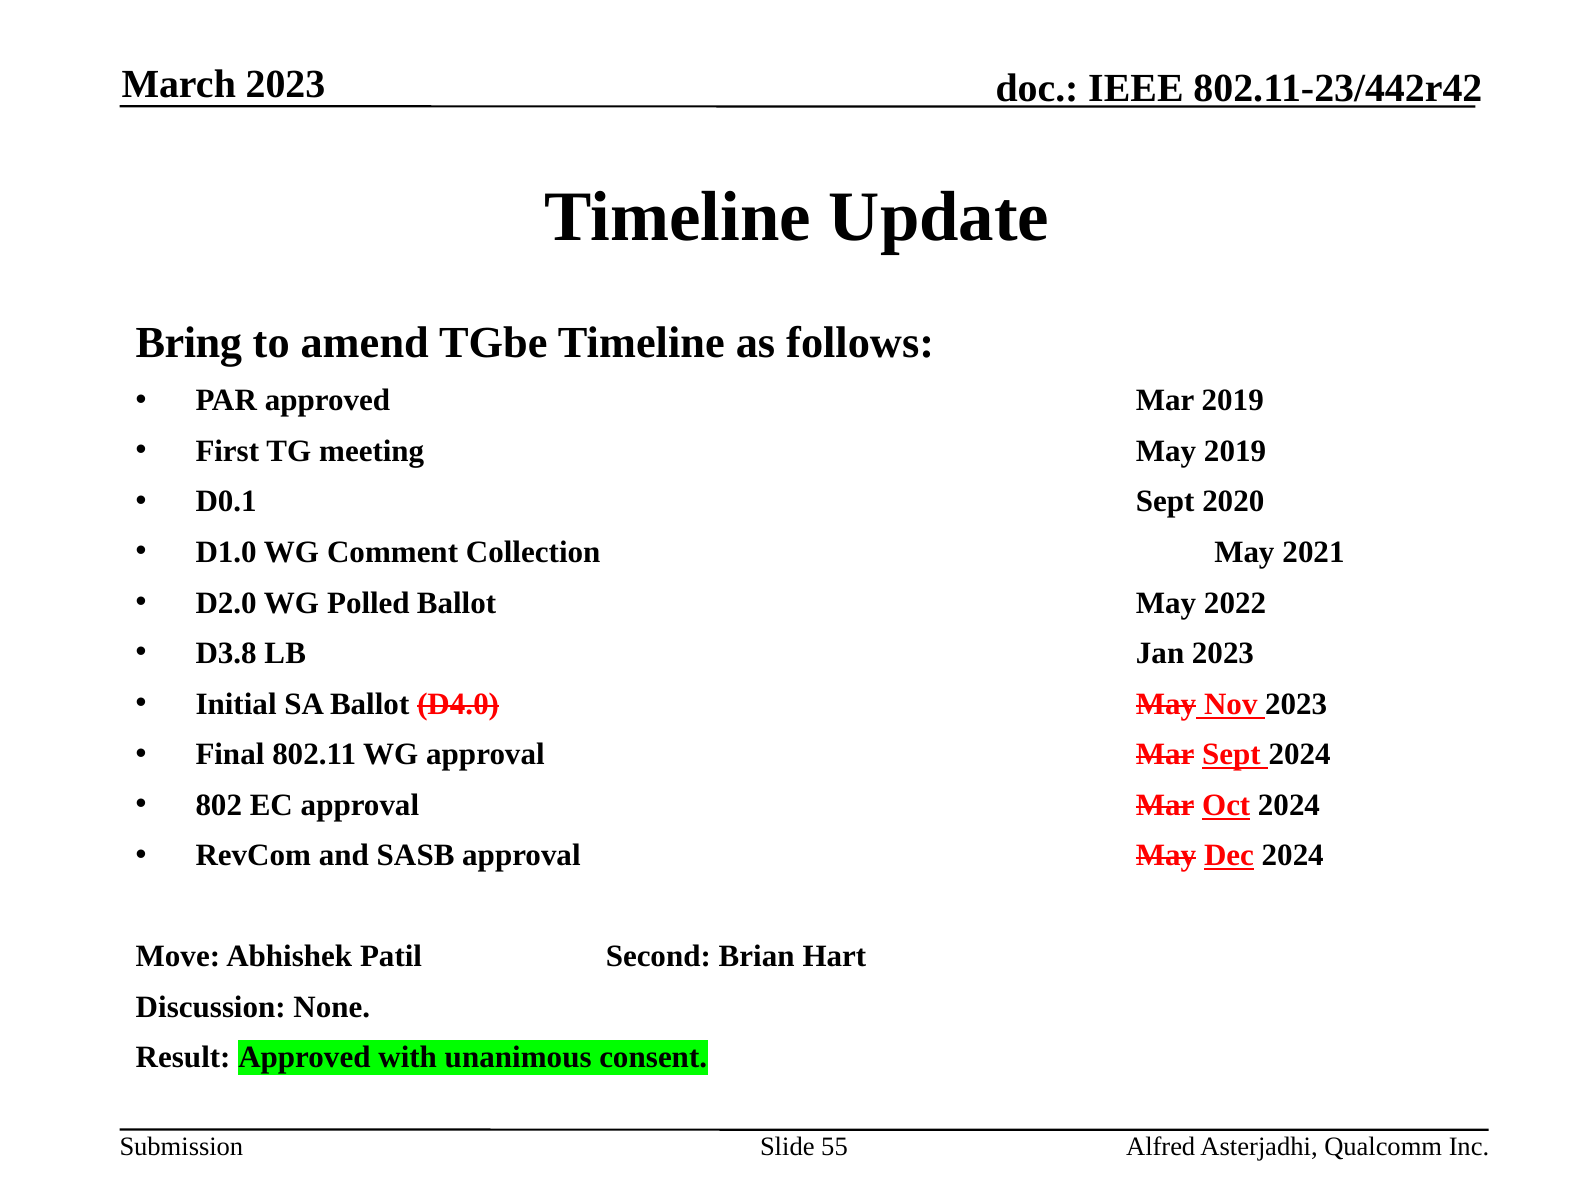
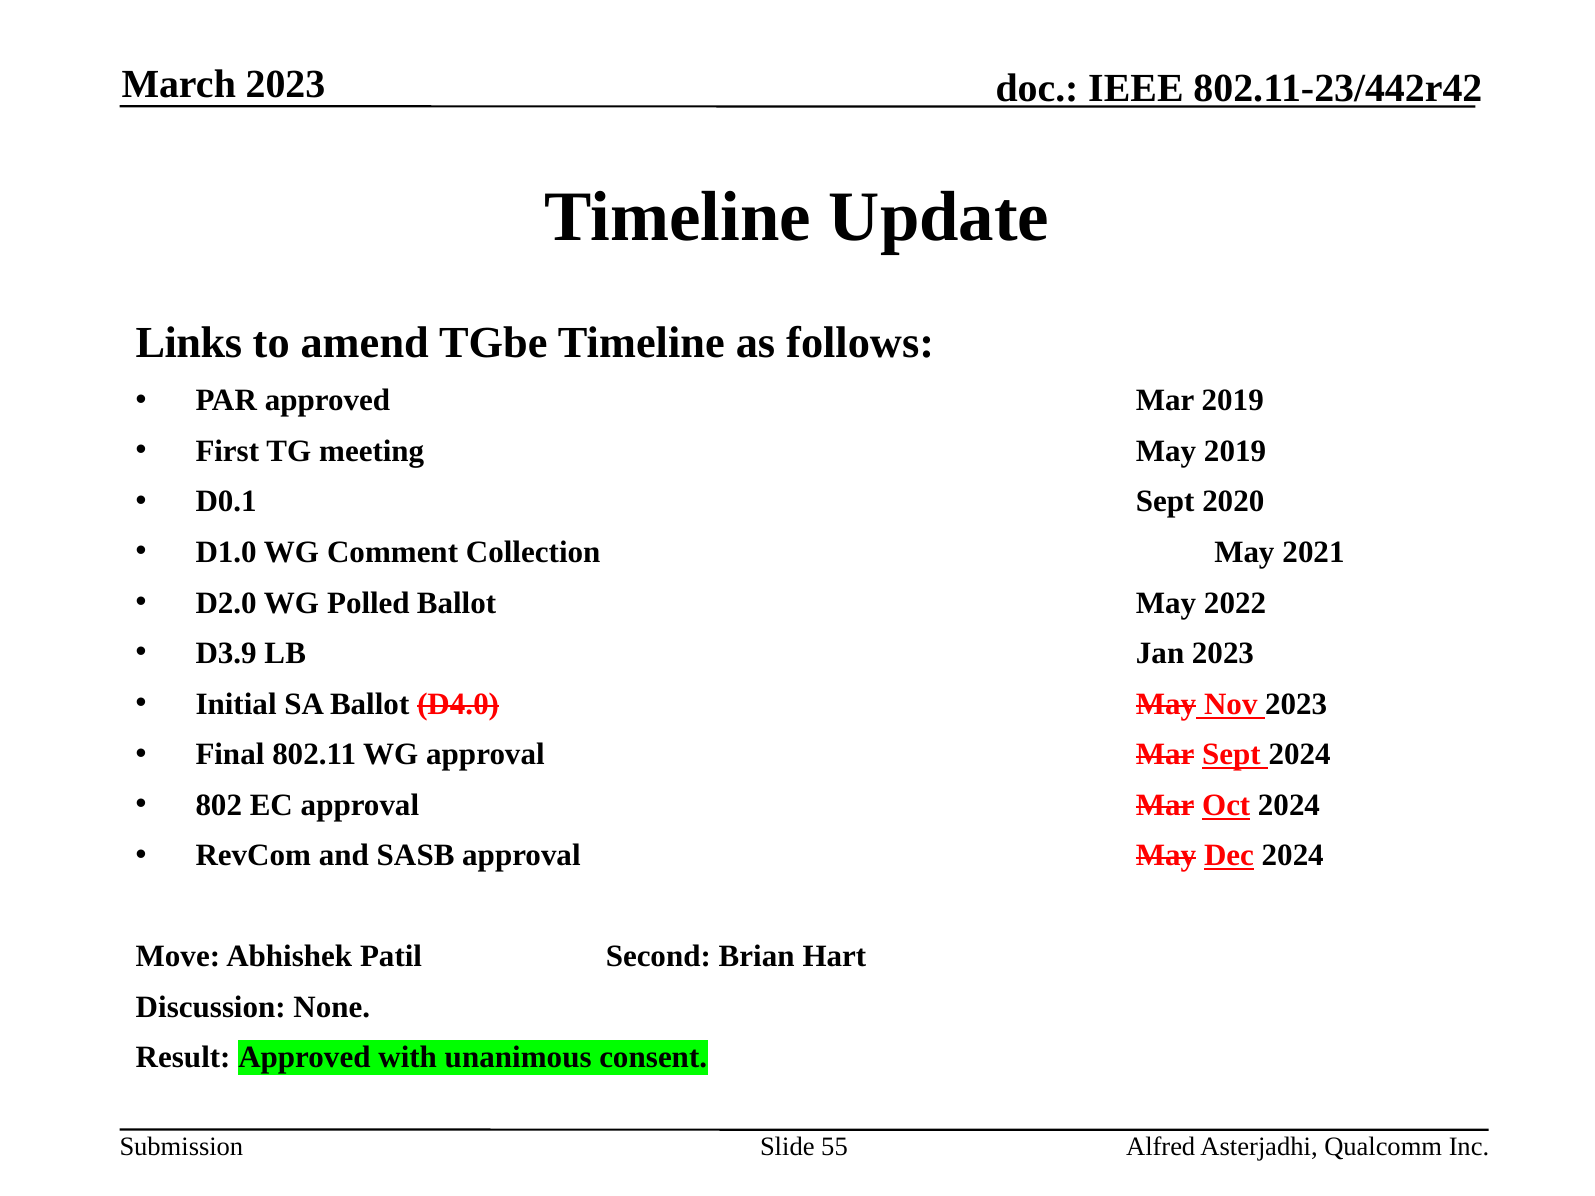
Bring: Bring -> Links (189, 343)
D3.8: D3.8 -> D3.9 (226, 654)
